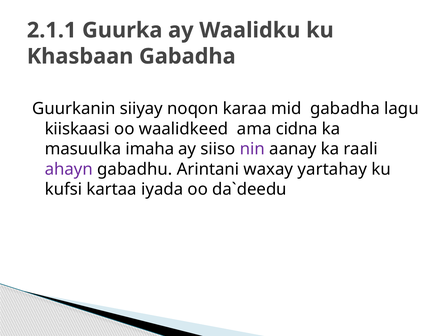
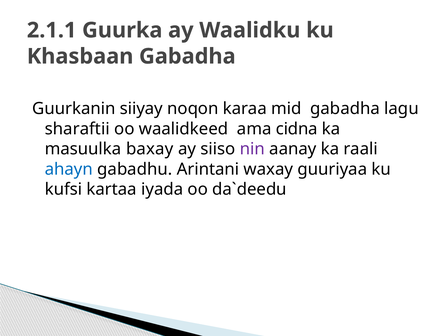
kiiskaasi: kiiskaasi -> sharaftii (77, 129)
imaha: imaha -> baxay (150, 149)
ahayn colour: purple -> blue (69, 169)
yartahay: yartahay -> guuriyaa (332, 169)
